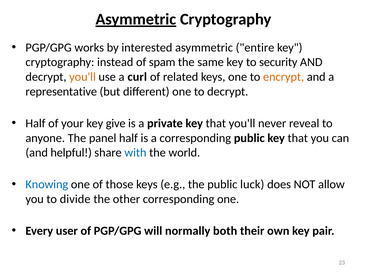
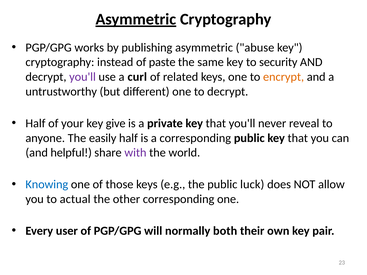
interested: interested -> publishing (147, 48)
entire: entire -> abuse (255, 48)
spam: spam -> paste (162, 62)
you'll colour: orange -> purple (83, 77)
representative: representative -> untrustworthy (61, 92)
panel: panel -> easily (103, 138)
with colour: blue -> purple (135, 153)
divide: divide -> actual (75, 199)
